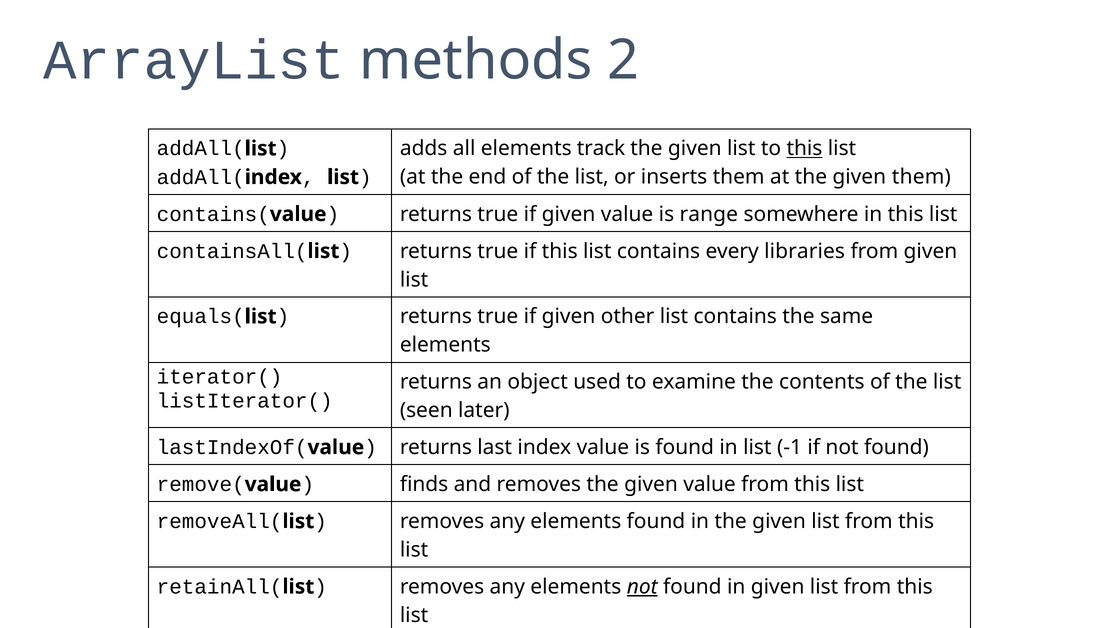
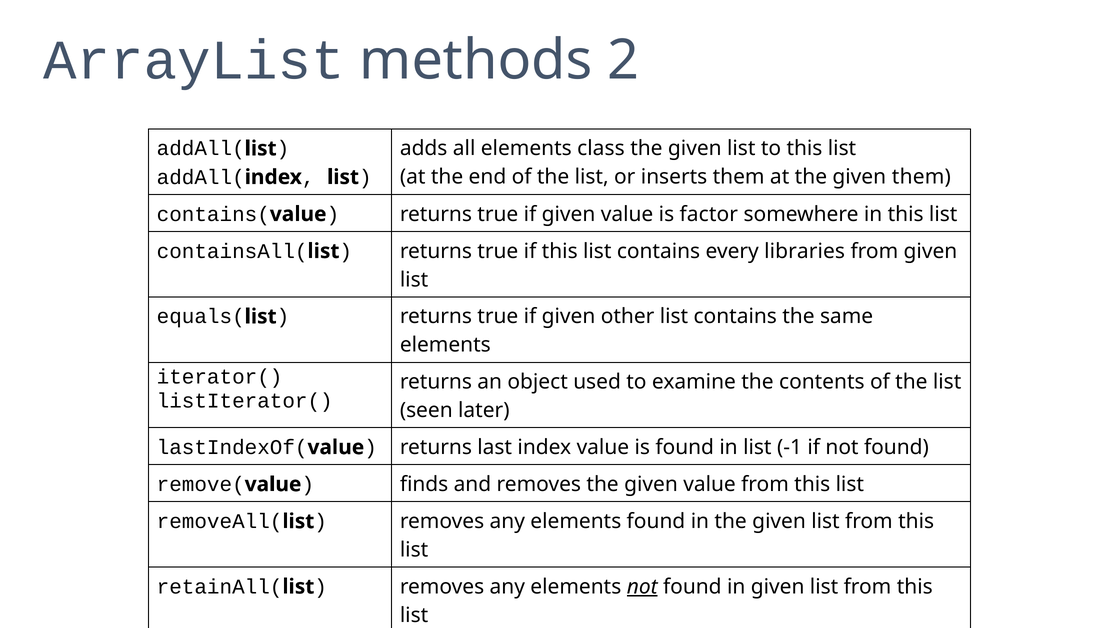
track: track -> class (601, 149)
this underline: present -> none (804, 149)
range: range -> factor (709, 214)
